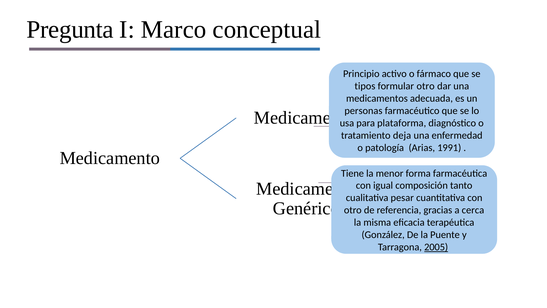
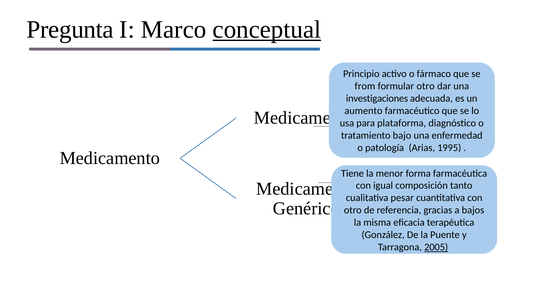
conceptual underline: none -> present (267, 30)
tipos: tipos -> from (365, 86)
medicamentos: medicamentos -> investigaciones (377, 98)
personas: personas -> aumento (363, 111)
deja: deja -> bajo (402, 135)
1991: 1991 -> 1995 (449, 148)
cerca: cerca -> bajos (473, 210)
